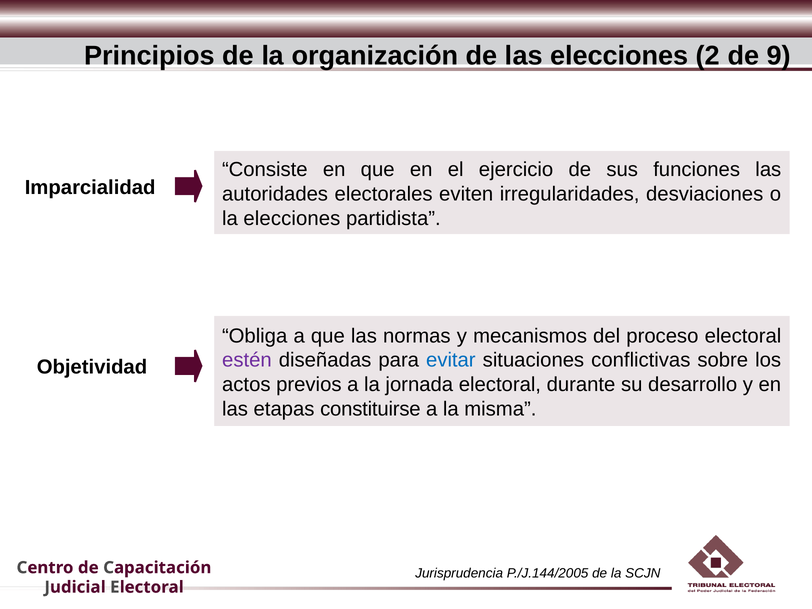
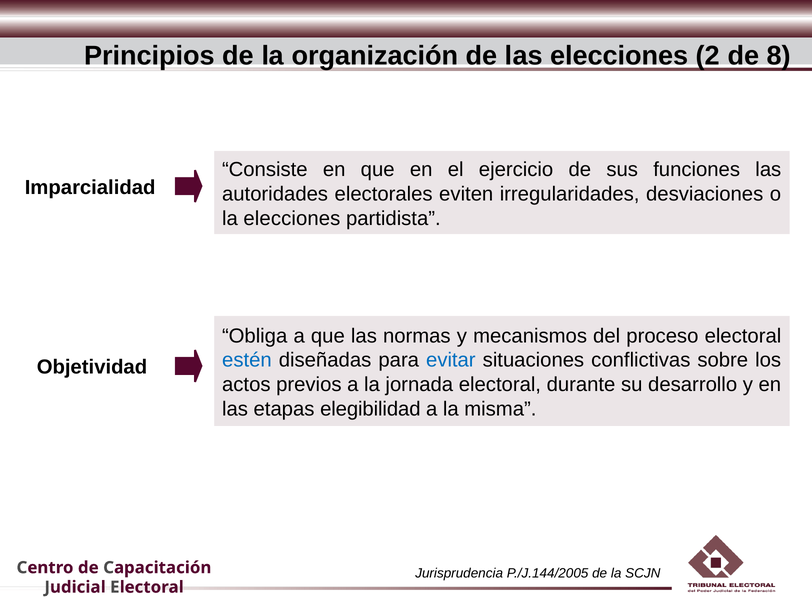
9: 9 -> 8 (779, 56)
estén colour: purple -> blue (247, 360)
constituirse: constituirse -> elegibilidad (370, 409)
